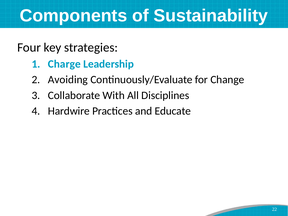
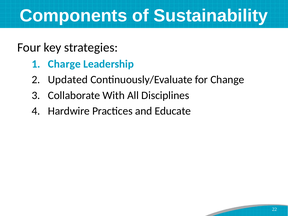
Avoiding: Avoiding -> Updated (68, 80)
